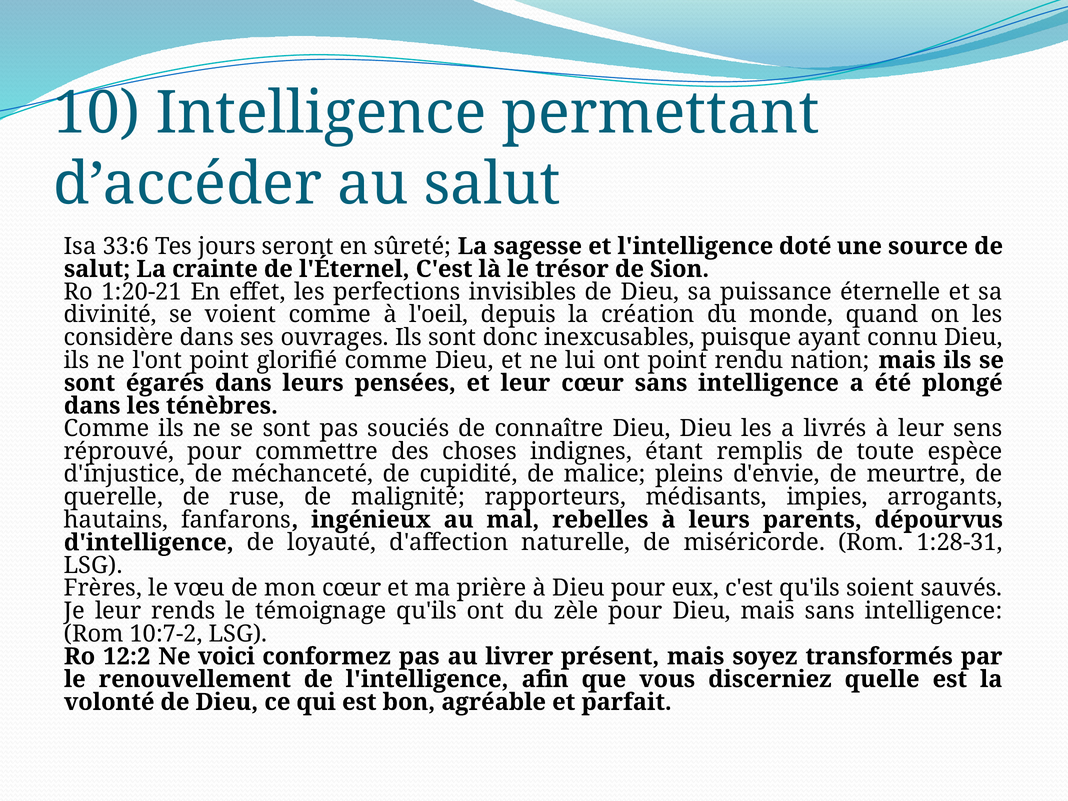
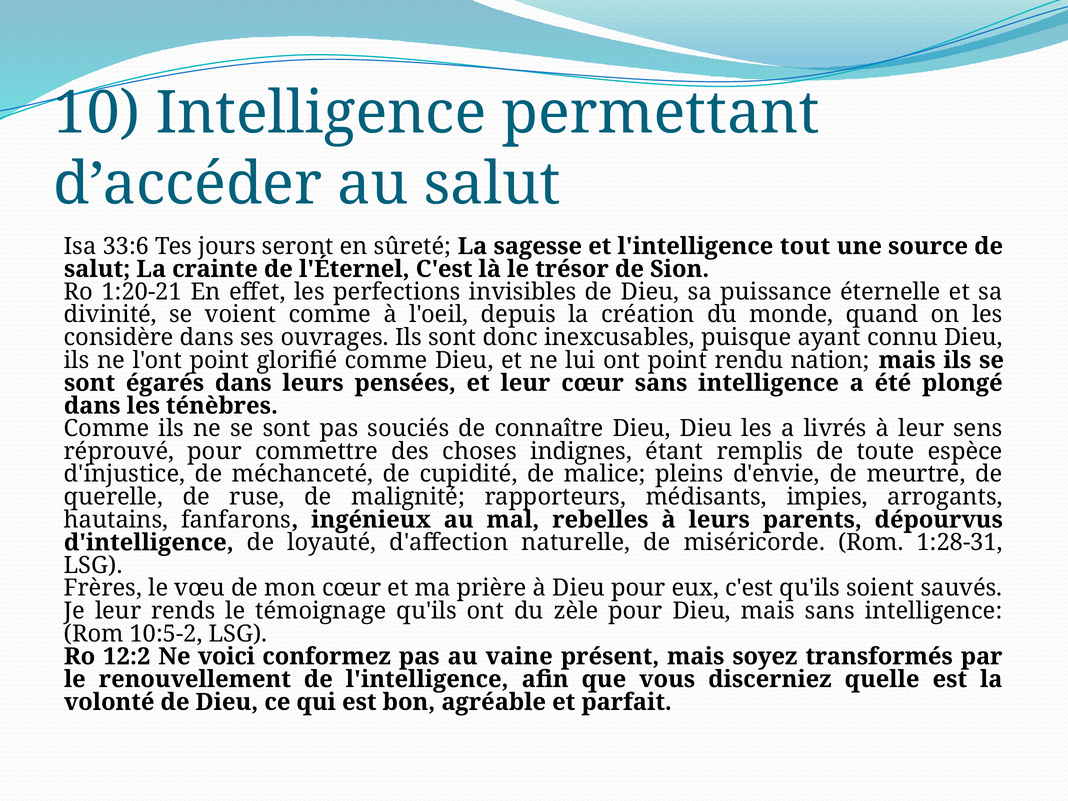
doté: doté -> tout (805, 246)
10:7-2: 10:7-2 -> 10:5-2 (166, 634)
livrer: livrer -> vaine (519, 656)
